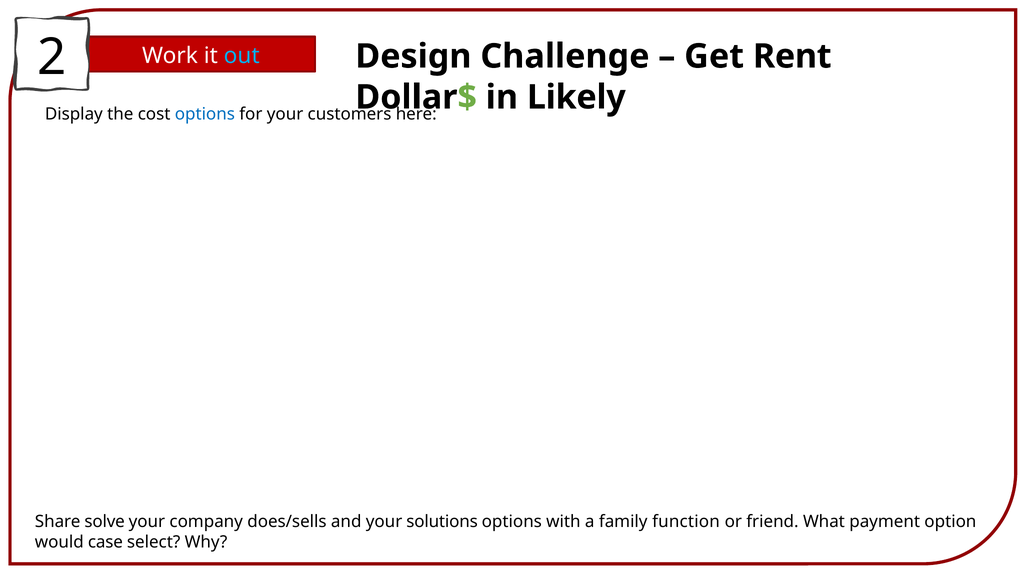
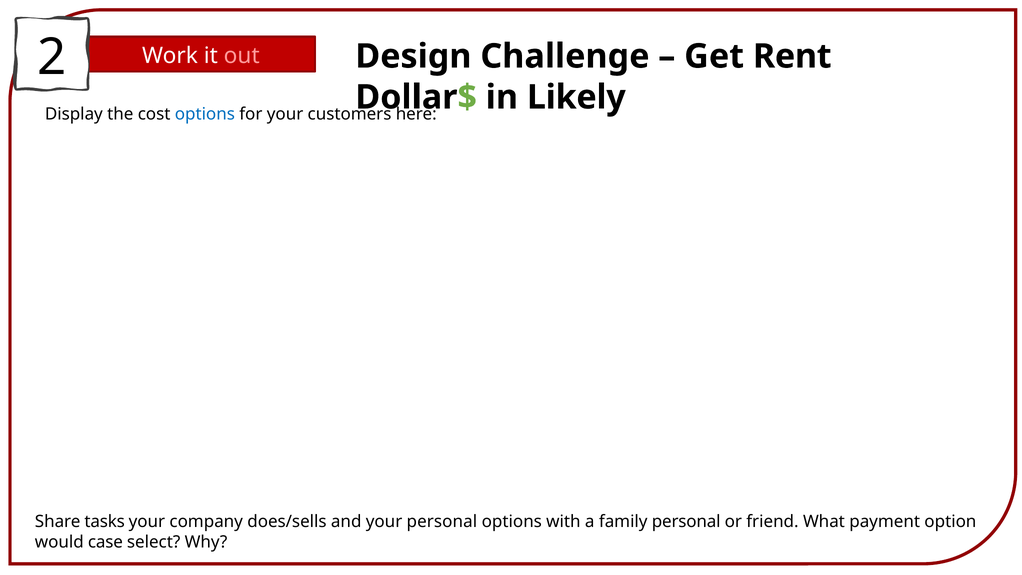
out colour: light blue -> pink (242, 56)
solve: solve -> tasks (105, 522)
your solutions: solutions -> personal (442, 522)
family function: function -> personal (686, 522)
